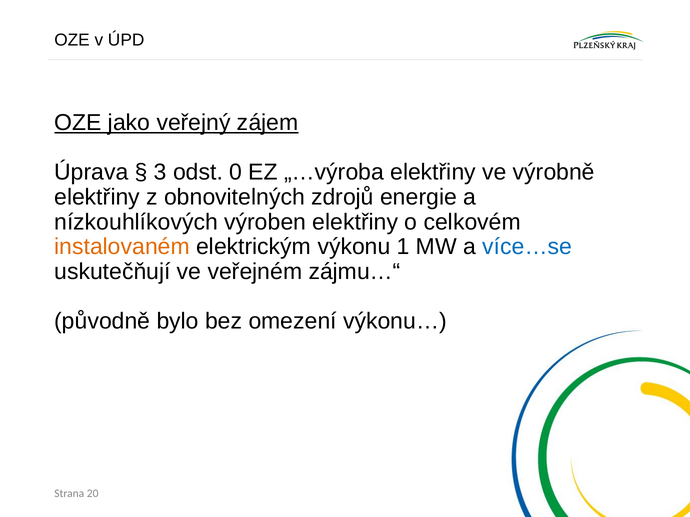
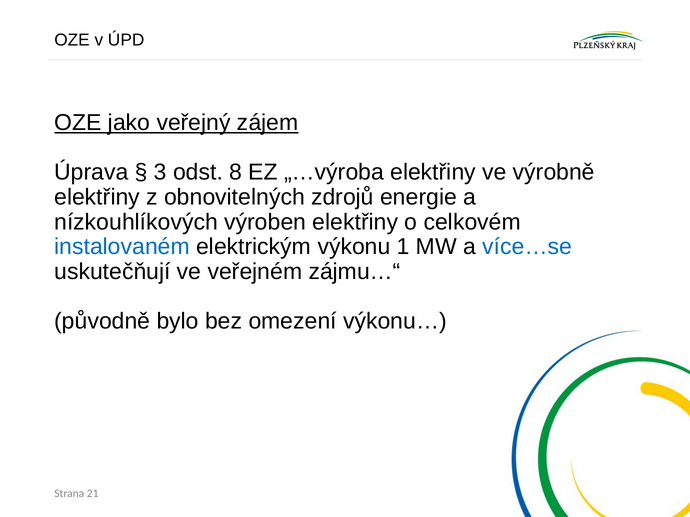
0: 0 -> 8 (236, 173)
instalovaném colour: orange -> blue (122, 247)
20: 20 -> 21 (93, 494)
